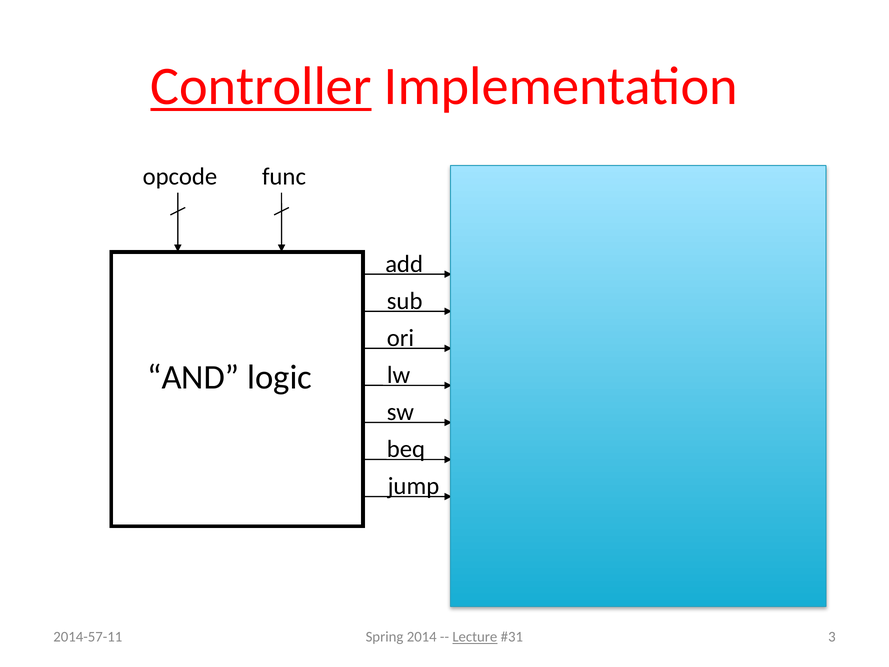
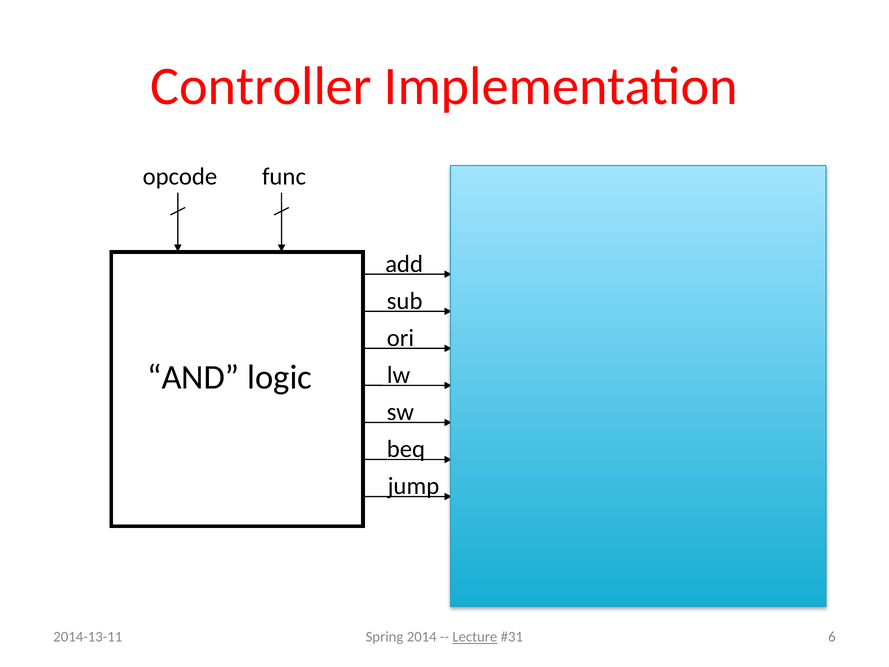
Controller underline: present -> none (261, 86)
2014-57-11: 2014-57-11 -> 2014-13-11 (88, 637)
3: 3 -> 6 (832, 637)
